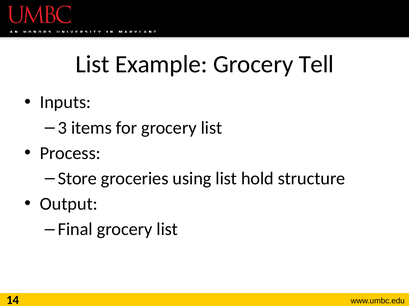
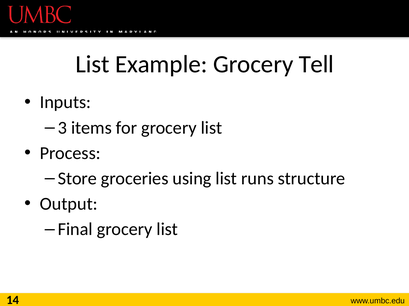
hold: hold -> runs (257, 179)
